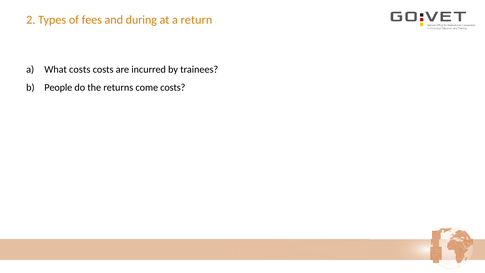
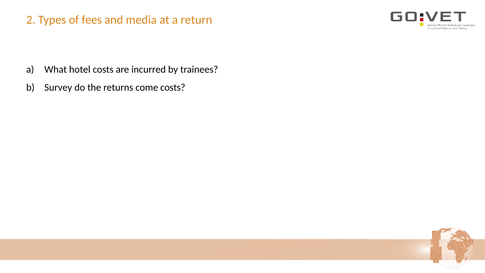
during: during -> media (141, 20)
What costs: costs -> hotel (80, 69)
People: People -> Survey (58, 88)
